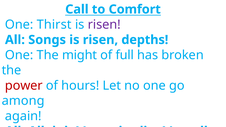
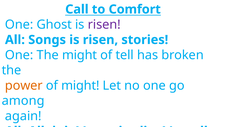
Thirst: Thirst -> Ghost (54, 25)
depths: depths -> stories (145, 40)
full: full -> tell (125, 55)
power colour: red -> orange (24, 86)
of hours: hours -> might (80, 86)
